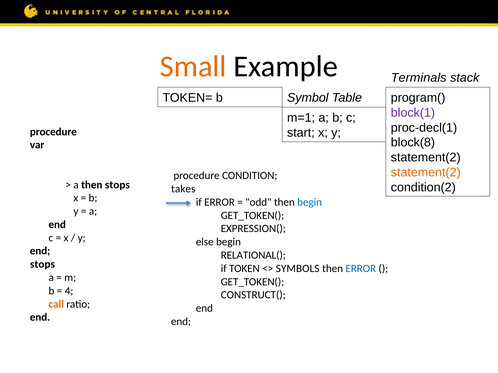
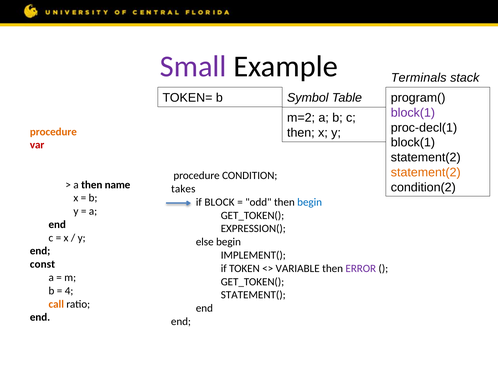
Small colour: orange -> purple (193, 66)
m=1: m=1 -> m=2 (301, 118)
start: start -> then (301, 133)
procedure colour: black -> orange (53, 132)
block(8: block(8 -> block(1 (413, 143)
var colour: black -> red (37, 145)
then stops: stops -> name (118, 185)
if ERROR: ERROR -> BLOCK (219, 202)
RELATIONAL(: RELATIONAL( -> IMPLEMENT( (253, 256)
stops: stops -> const (42, 265)
SYMBOLS: SYMBOLS -> VARIABLE (298, 269)
ERROR colour: blue -> purple (361, 269)
CONSTRUCT(: CONSTRUCT( -> STATEMENT( (253, 295)
